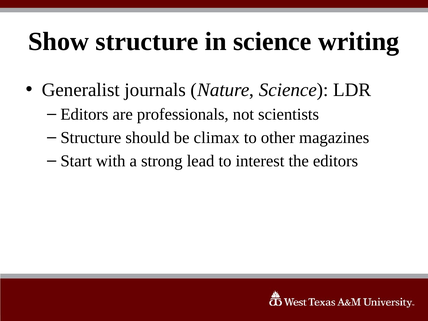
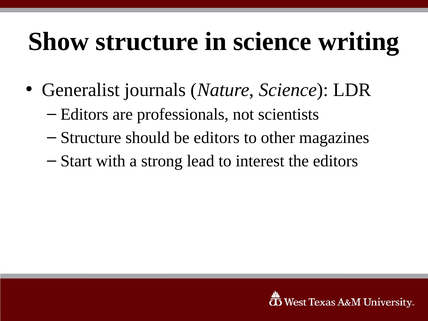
be climax: climax -> editors (217, 138)
